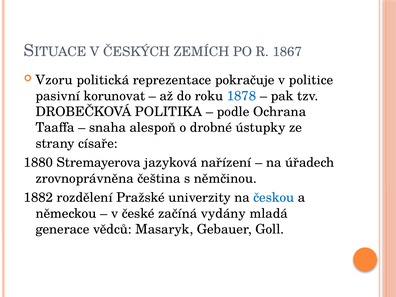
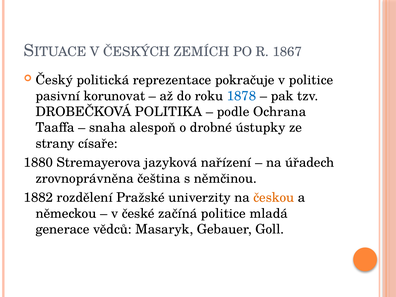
Vzoru: Vzoru -> Český (54, 80)
českou colour: blue -> orange (274, 198)
začíná vydány: vydány -> politice (223, 213)
